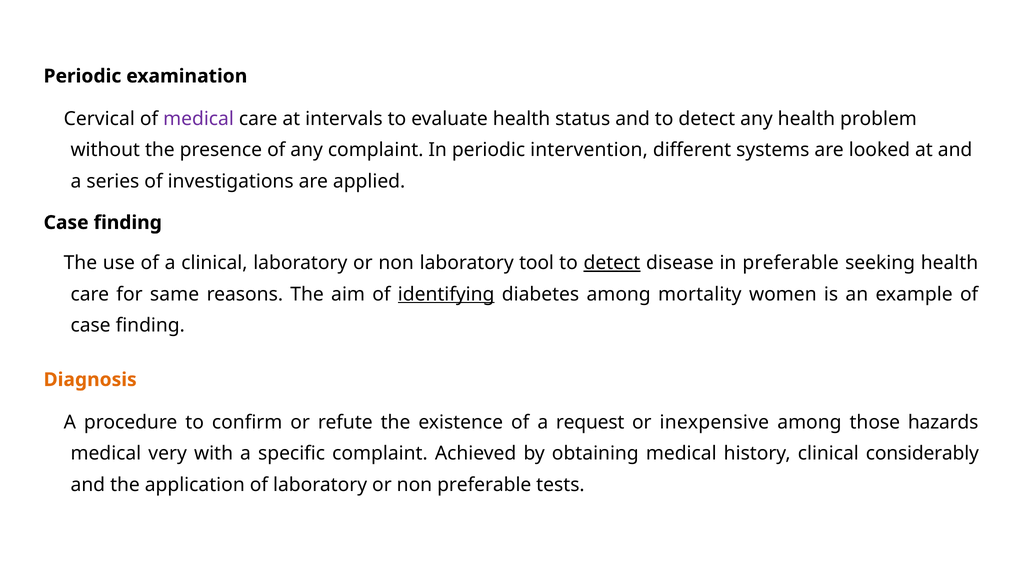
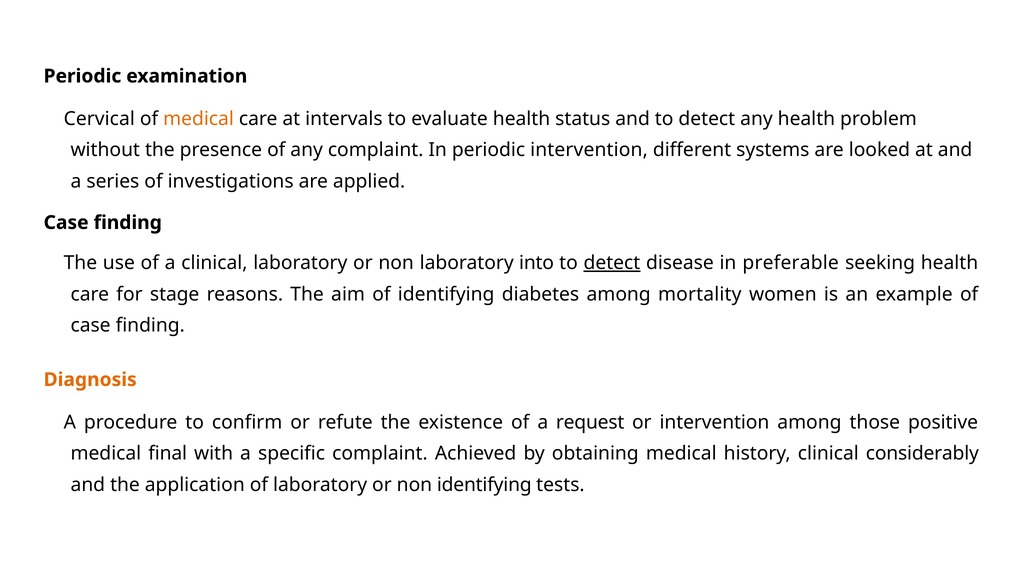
medical colour: purple -> orange (199, 119)
tool: tool -> into (537, 263)
same: same -> stage (175, 294)
identifying underline: present -> none (446, 294)
or inexpensive: inexpensive -> intervention (714, 423)
hazards: hazards -> positive (943, 423)
very: very -> final (168, 454)
non preferable: preferable -> identifying (484, 485)
